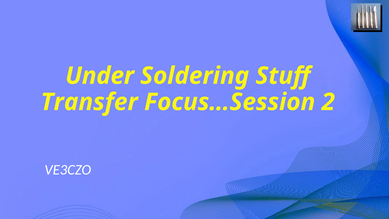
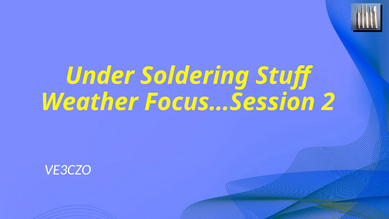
Transfer: Transfer -> Weather (89, 102)
